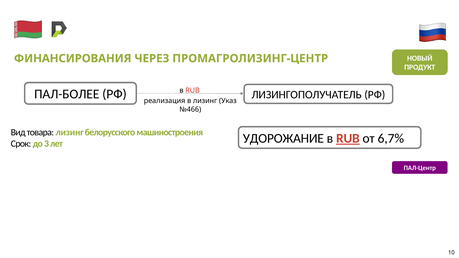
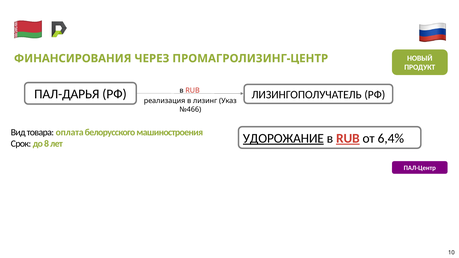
ПАЛ-БОЛЕЕ: ПАЛ-БОЛЕЕ -> ПАЛ-ДАРЬЯ (67, 94)
товара лизинг: лизинг -> оплата (70, 132)
УДОРОЖАНИЕ underline: none -> present (283, 139)
6,7%: 6,7% -> 6,4% (391, 139)
3: 3 -> 8 (47, 144)
